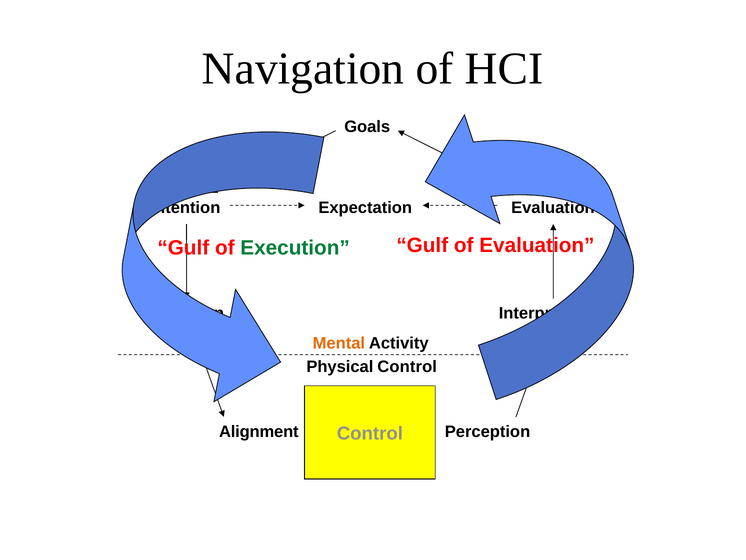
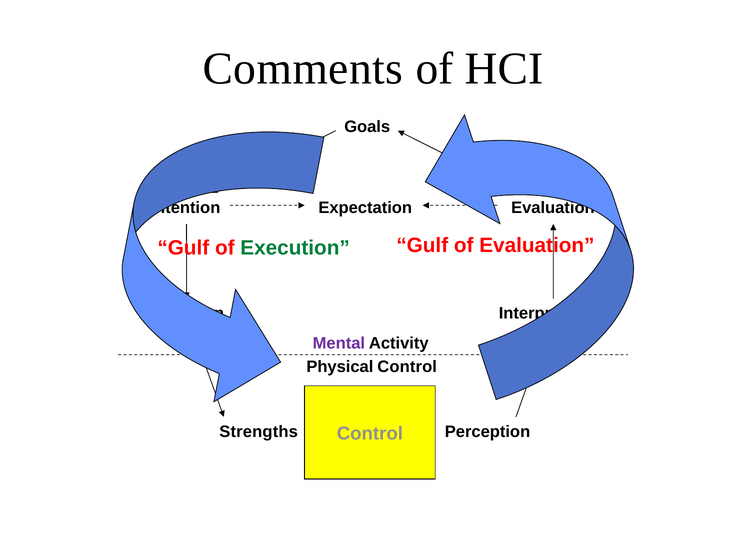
Navigation: Navigation -> Comments (303, 68)
Mental colour: orange -> purple (339, 343)
Alignment: Alignment -> Strengths (259, 431)
